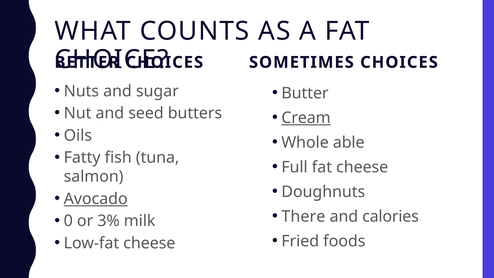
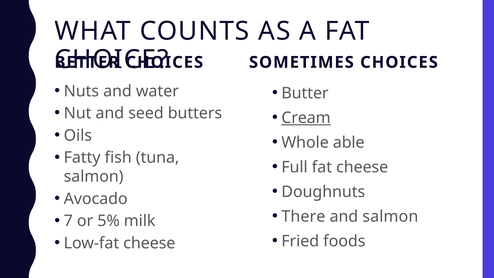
sugar: sugar -> water (157, 91)
Avocado underline: present -> none (96, 199)
and calories: calories -> salmon (390, 217)
0: 0 -> 7 (68, 221)
3%: 3% -> 5% (109, 221)
